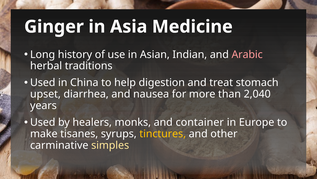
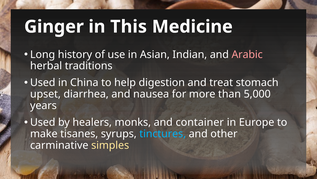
Asia: Asia -> This (129, 27)
2,040: 2,040 -> 5,000 (257, 94)
tinctures colour: yellow -> light blue (163, 133)
